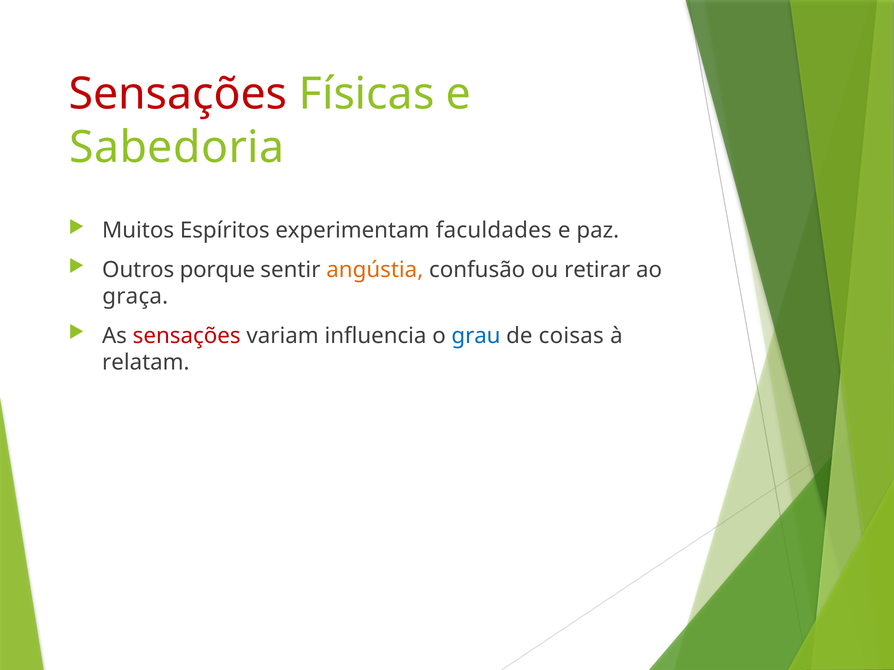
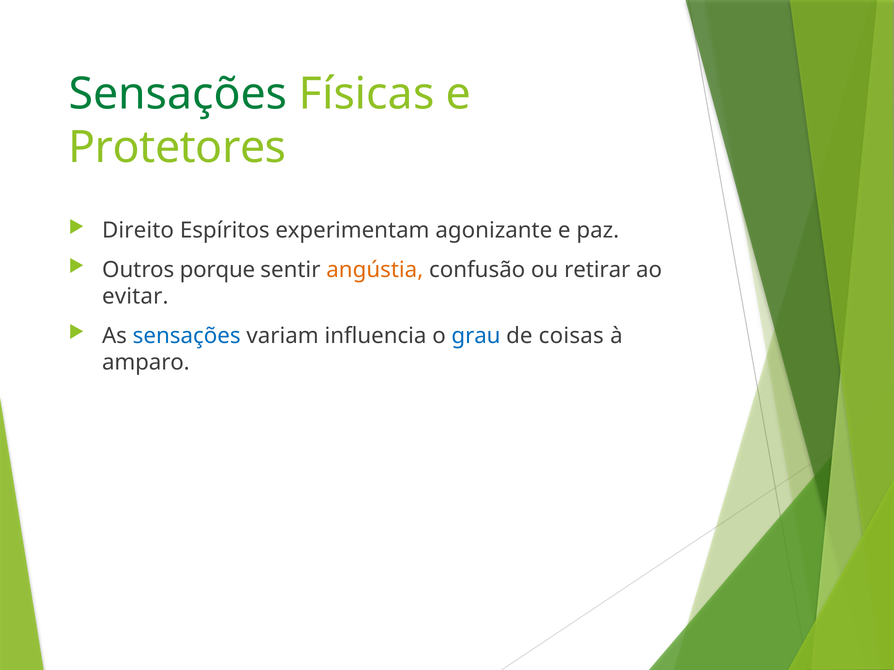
Sensações colour: red -> green (178, 94)
Sabedoria: Sabedoria -> Protetores (177, 148)
Muitos: Muitos -> Direito (138, 231)
faculdades: faculdades -> agonizante (494, 231)
graça: graça -> evitar (135, 297)
sensações colour: red -> blue (187, 336)
relatam: relatam -> amparo (146, 363)
